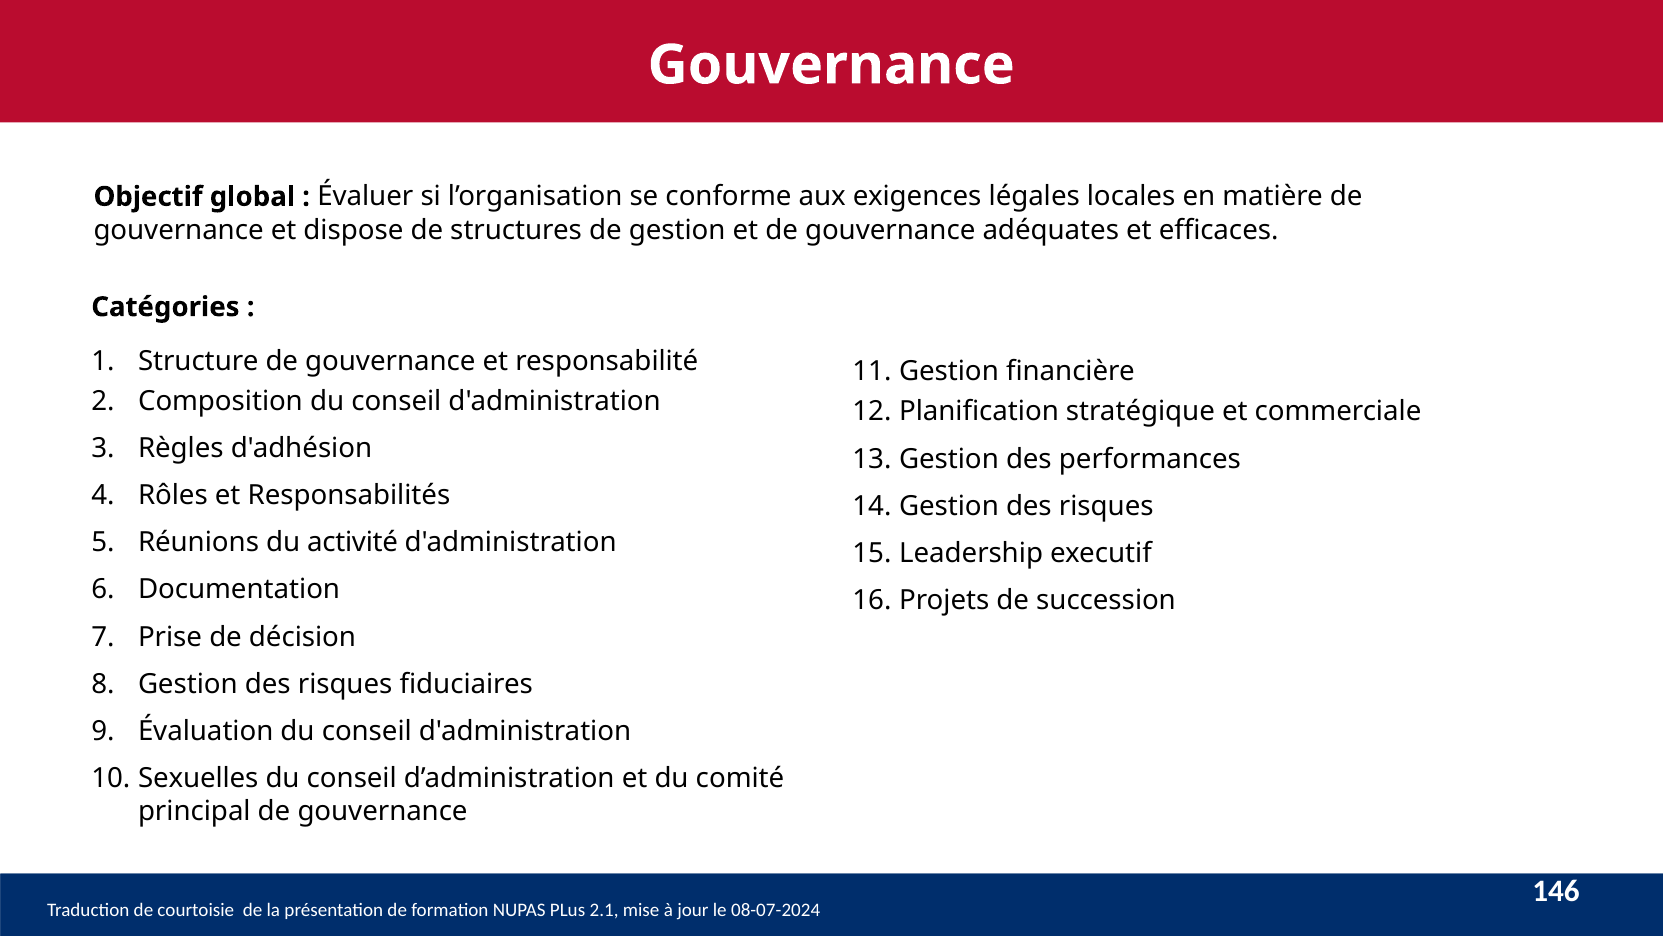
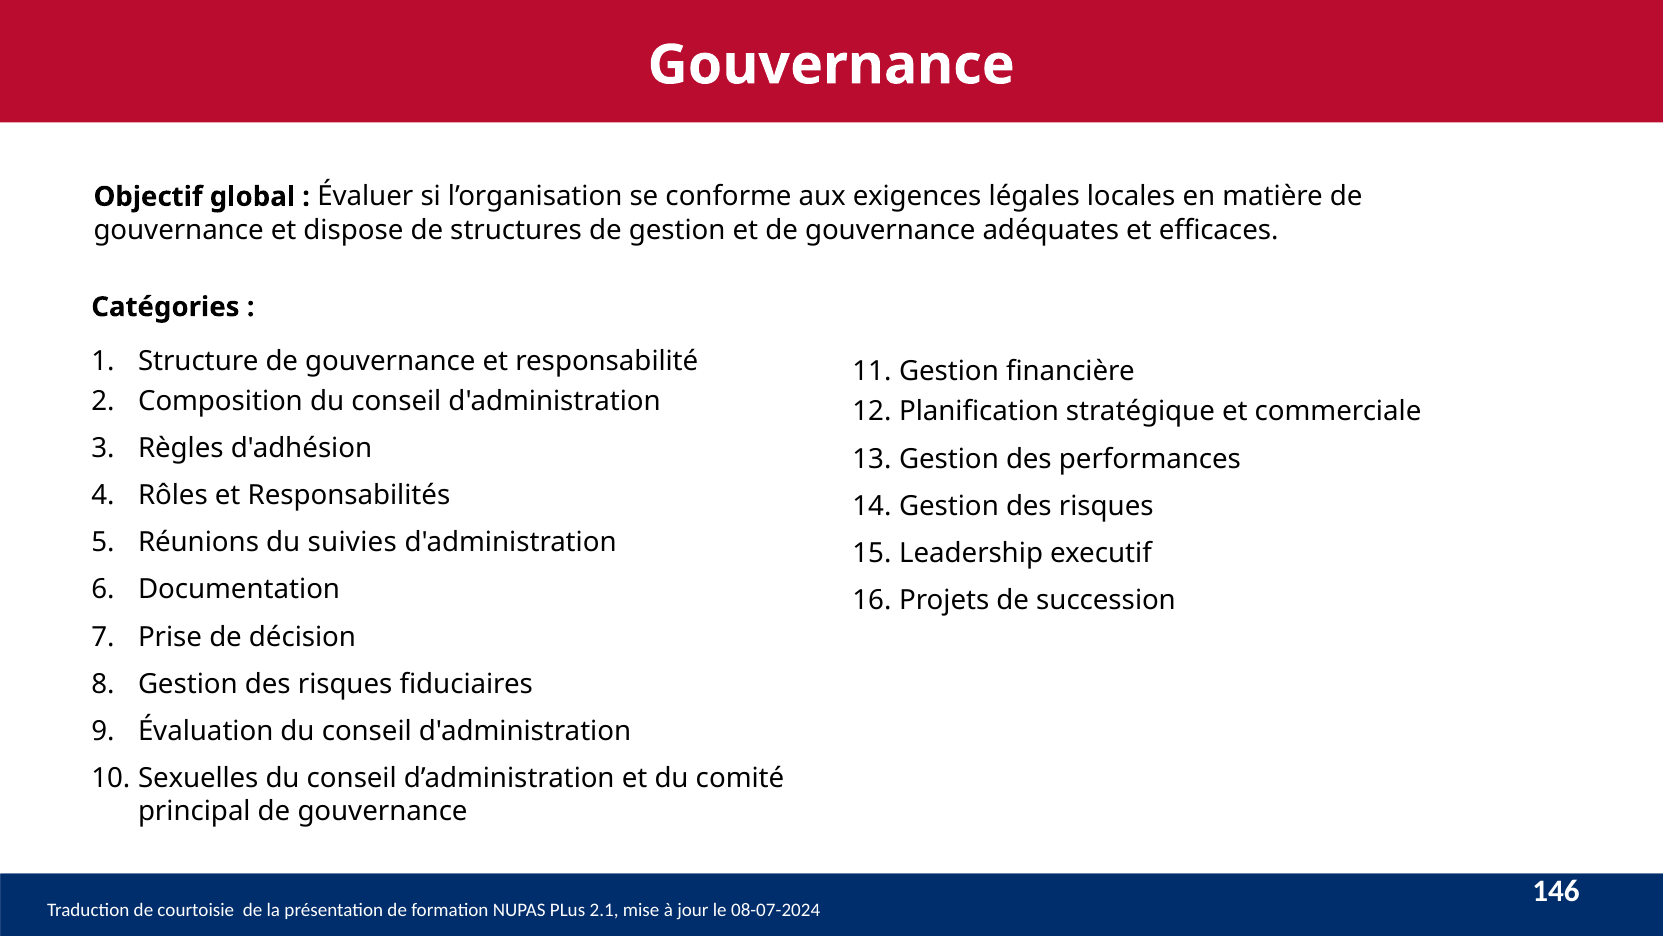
activité: activité -> suivies (352, 542)
